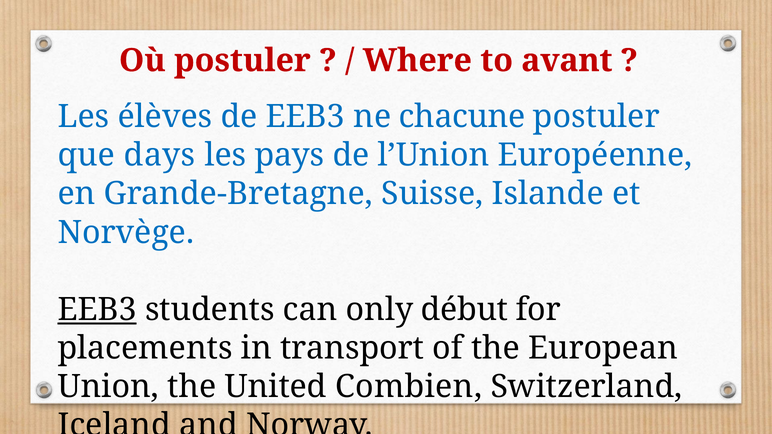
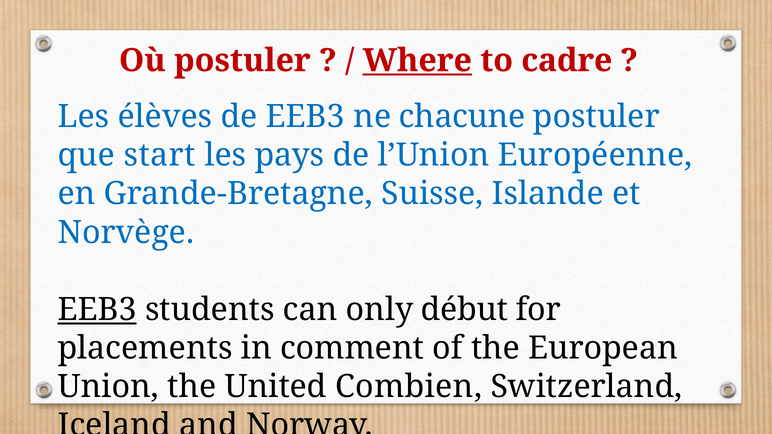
Where underline: none -> present (417, 61)
avant: avant -> cadre (567, 61)
days: days -> start (160, 155)
transport: transport -> comment (352, 348)
